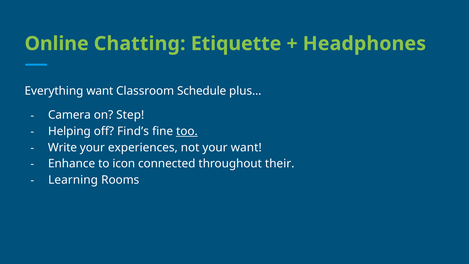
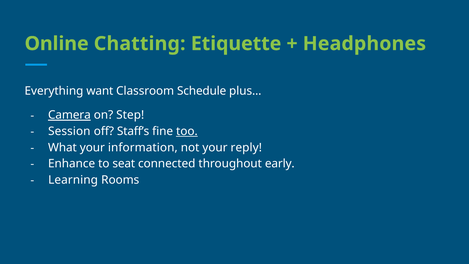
Camera underline: none -> present (69, 115)
Helping: Helping -> Session (69, 131)
Find’s: Find’s -> Staff’s (133, 131)
Write: Write -> What (62, 147)
experiences: experiences -> information (143, 147)
your want: want -> reply (246, 147)
icon: icon -> seat (124, 164)
their: their -> early (280, 164)
